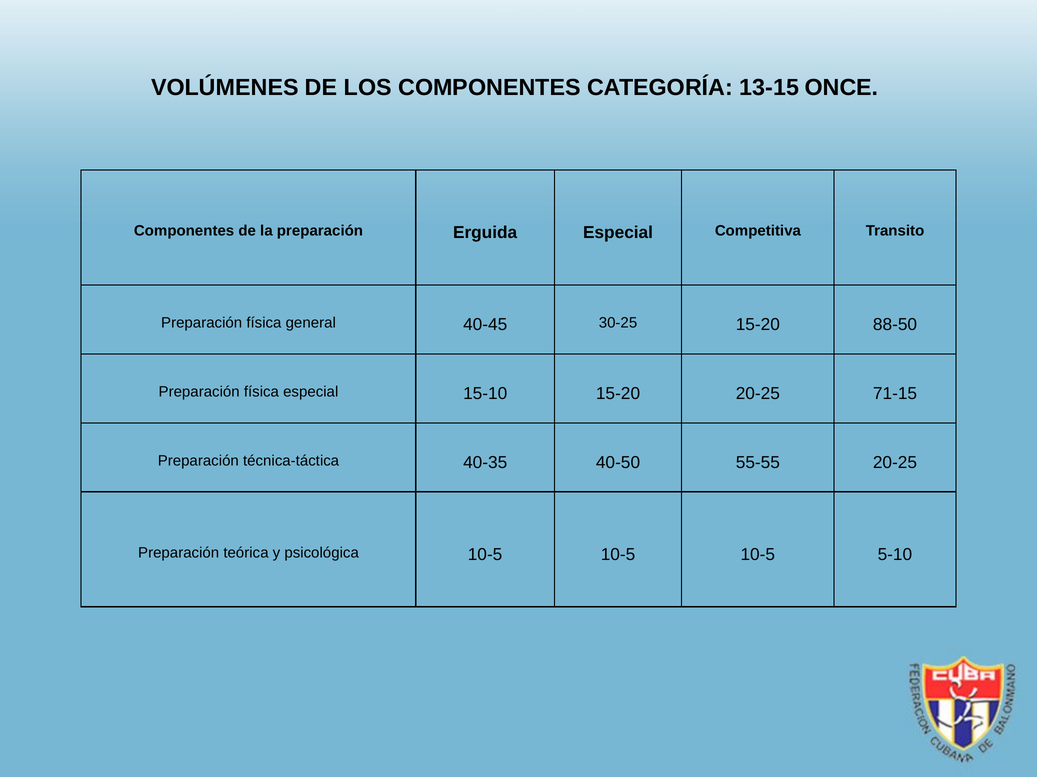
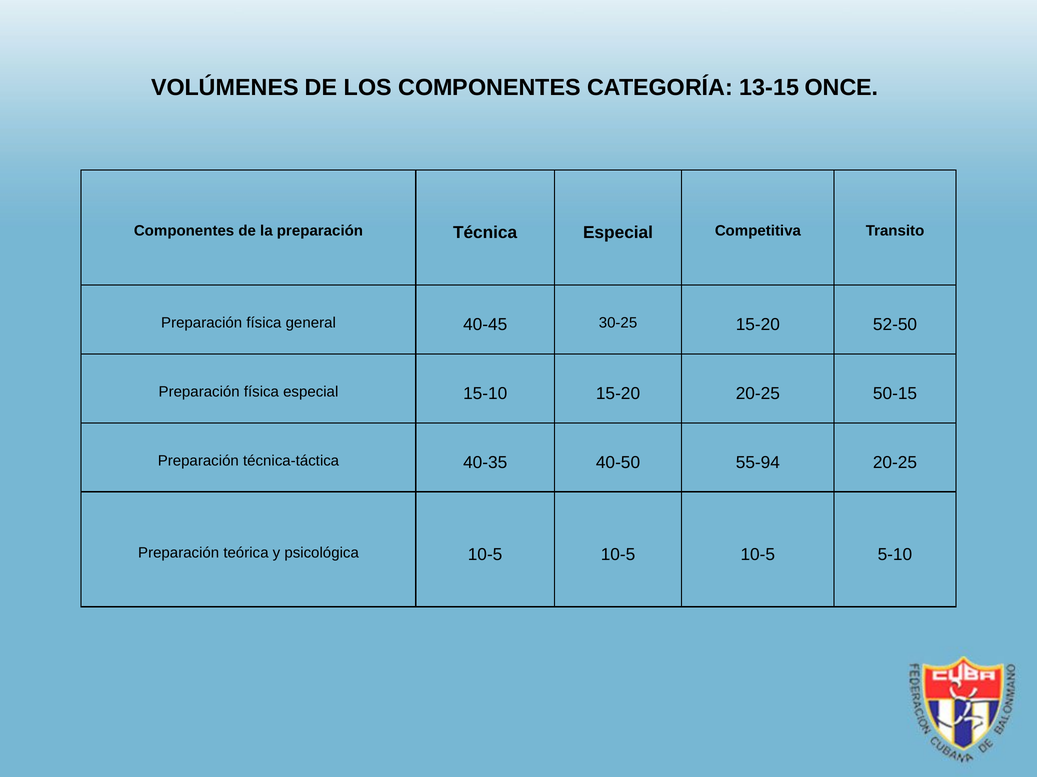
Erguida: Erguida -> Técnica (485, 233)
88-50: 88-50 -> 52-50 (895, 325)
71-15: 71-15 -> 50-15 (895, 394)
55-55: 55-55 -> 55-94 (758, 463)
